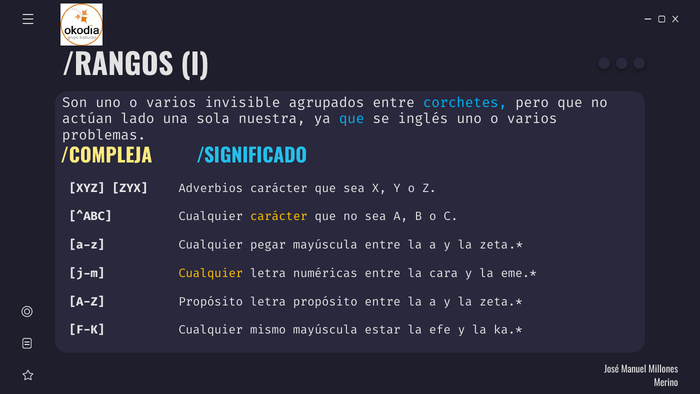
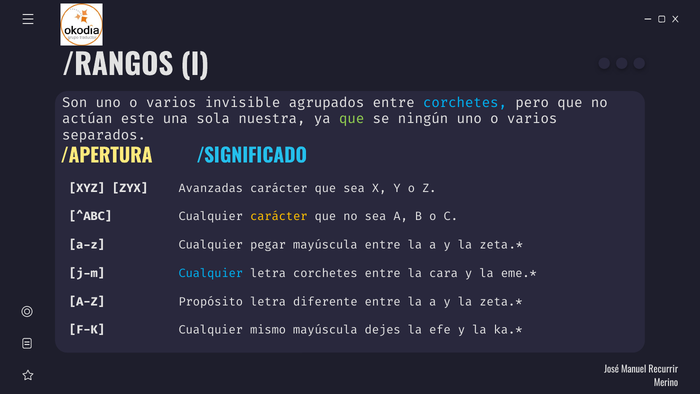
lado: lado -> este (138, 119)
que colour: light blue -> light green (352, 119)
inglés: inglés -> ningún (423, 119)
problemas: problemas -> separados (104, 135)
/COMPLEJA: /COMPLEJA -> /APERTURA (106, 156)
Adverbios: Adverbios -> Avanzadas (211, 188)
Cualquier colour: yellow -> light blue (211, 273)
letra numéricas: numéricas -> corchetes (325, 273)
letra propósito: propósito -> diferente (325, 301)
estar: estar -> dejes (383, 330)
Millones: Millones -> Recurrir (663, 370)
